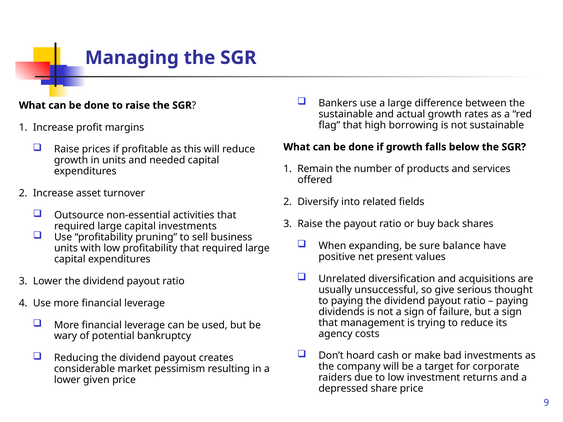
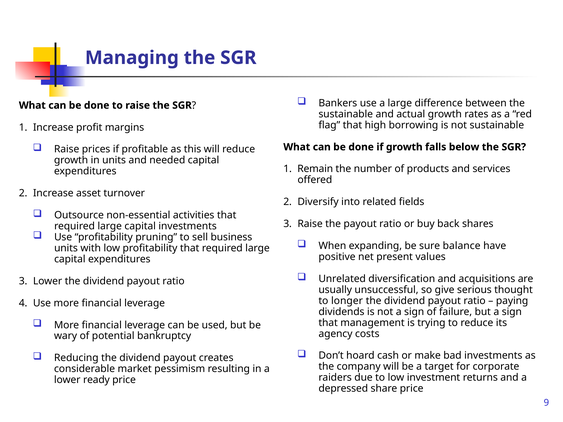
to paying: paying -> longer (347, 301)
given: given -> ready (96, 380)
